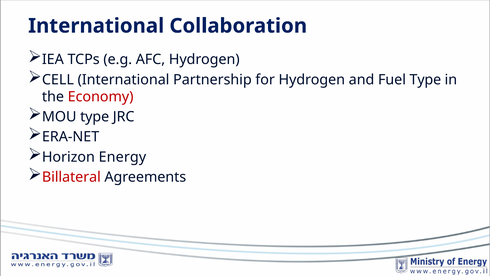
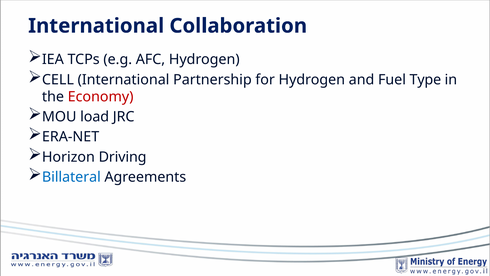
MOU type: type -> load (95, 117)
Energy: Energy -> Driving (123, 157)
Billateral colour: red -> blue (71, 177)
